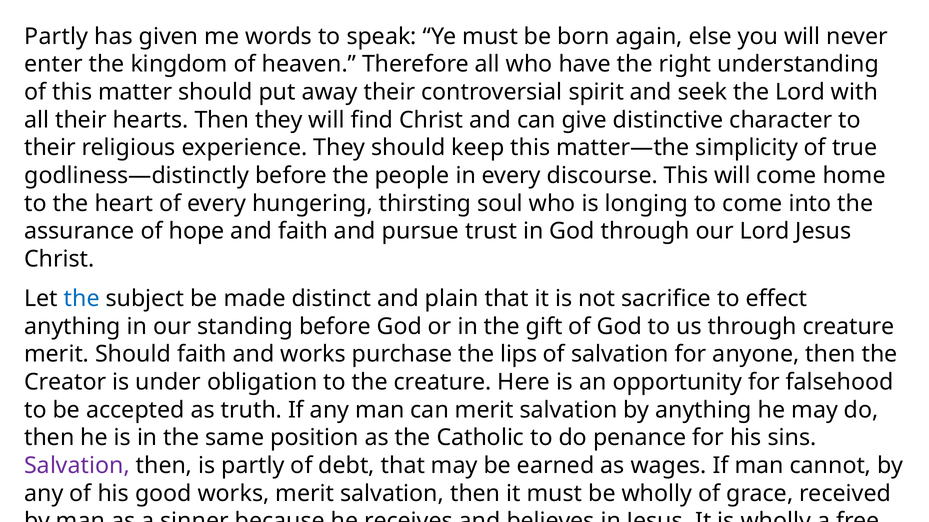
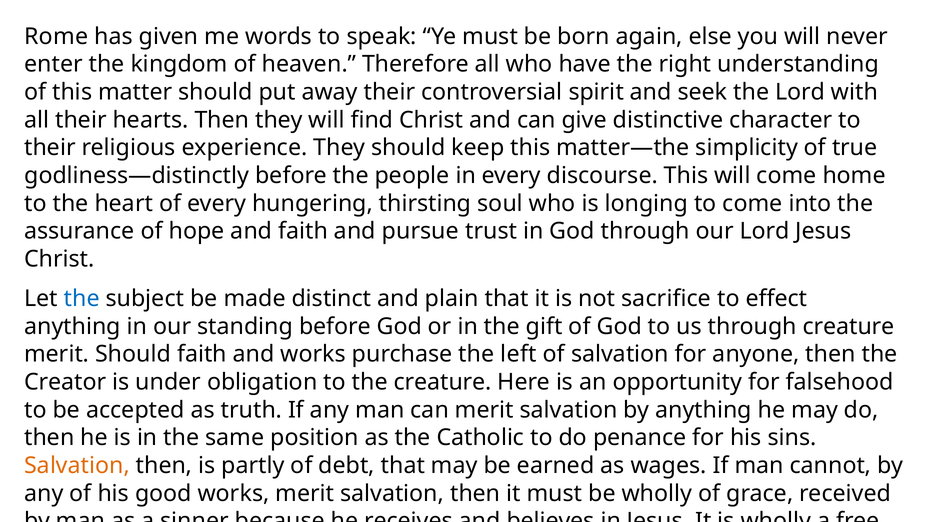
Partly: Partly -> Rome (56, 36)
lips: lips -> left (519, 355)
Salvation colour: purple -> orange (77, 466)
